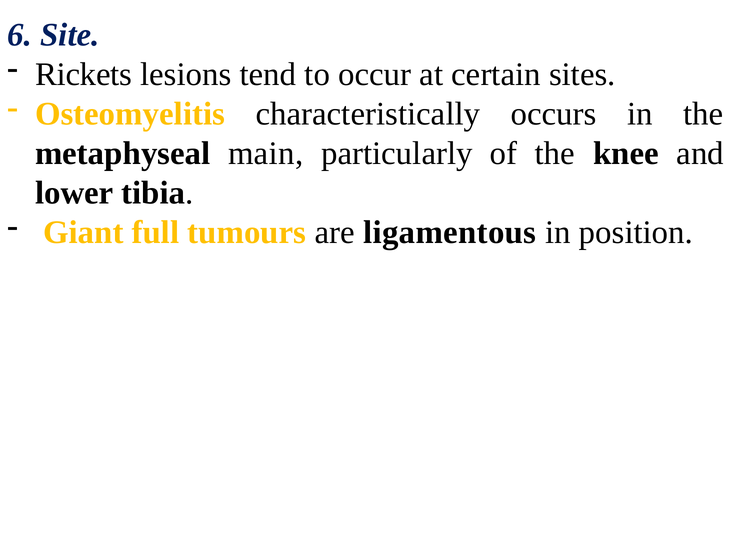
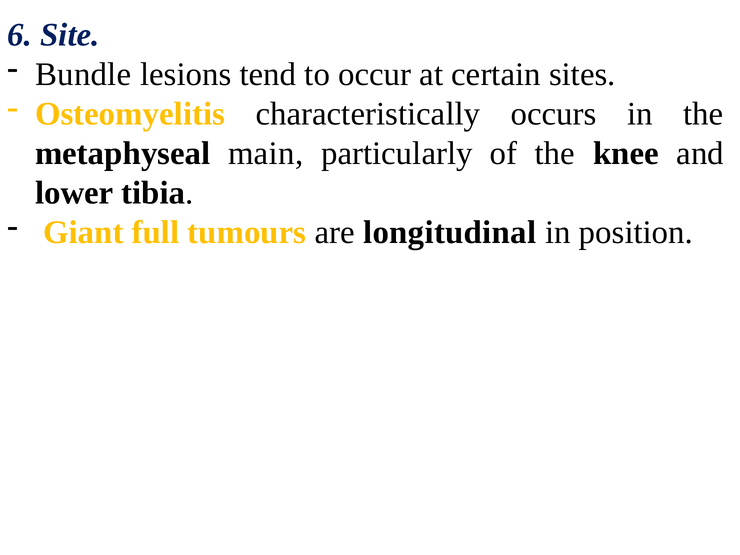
Rickets: Rickets -> Bundle (83, 75)
ligamentous: ligamentous -> longitudinal (450, 232)
